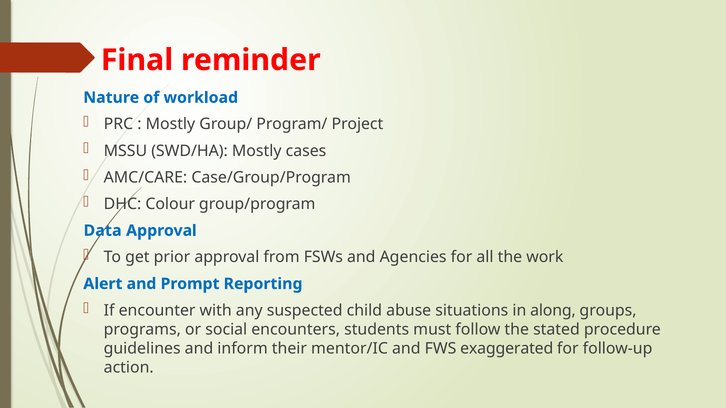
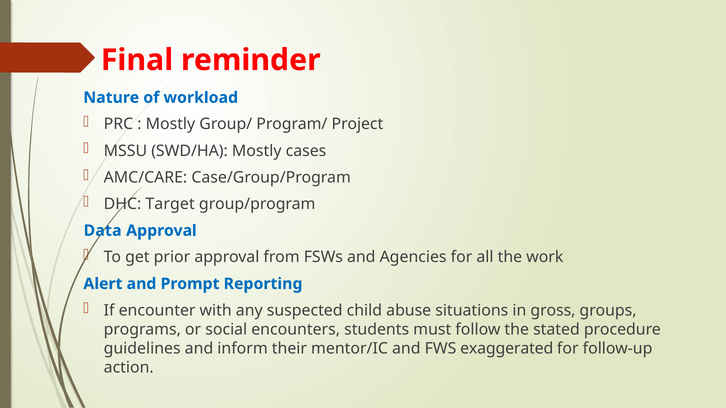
Colour: Colour -> Target (170, 204)
along: along -> gross (553, 311)
